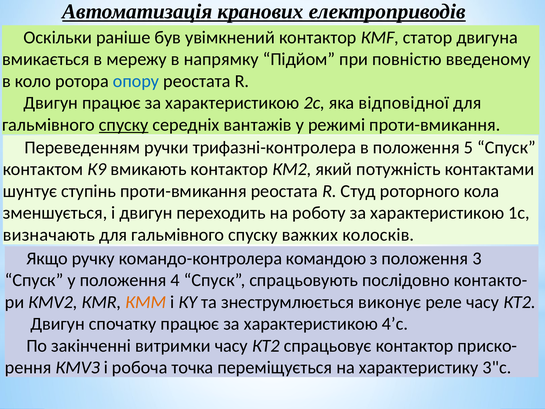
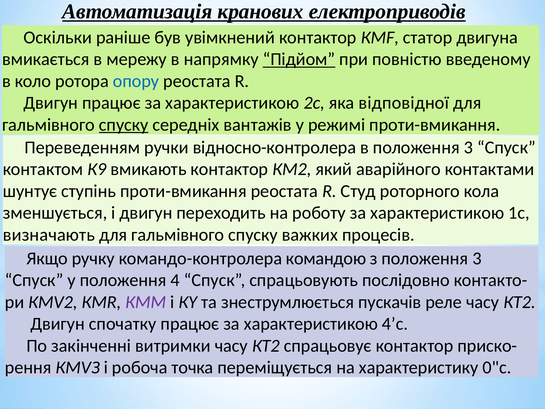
Підйом underline: none -> present (299, 59)
трифазні-контролера: трифазні-контролера -> відносно-контролера (274, 147)
в положення 5: 5 -> 3 (468, 147)
потужність: потужність -> аварійного (398, 169)
колосків: колосків -> процесів (378, 235)
КММ colour: orange -> purple (146, 302)
виконує: виконує -> пускачів (390, 302)
3"с: 3"с -> 0"с (497, 367)
